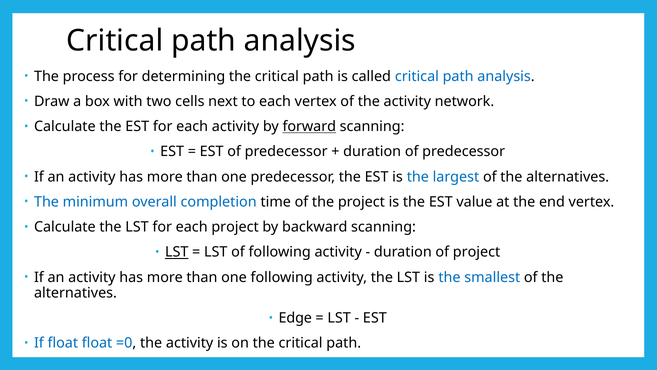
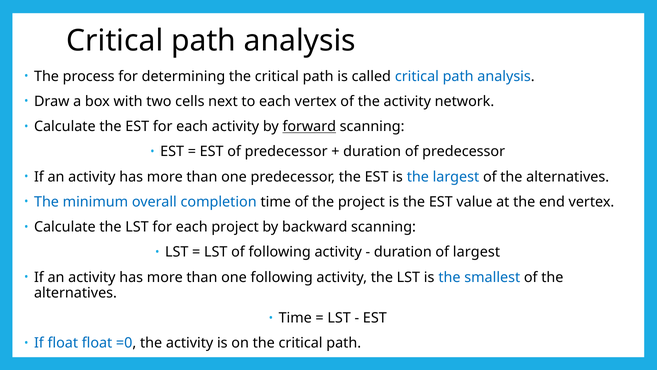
LST underline: present -> none (177, 252)
of project: project -> largest (477, 252)
Edge: Edge -> Time (295, 318)
